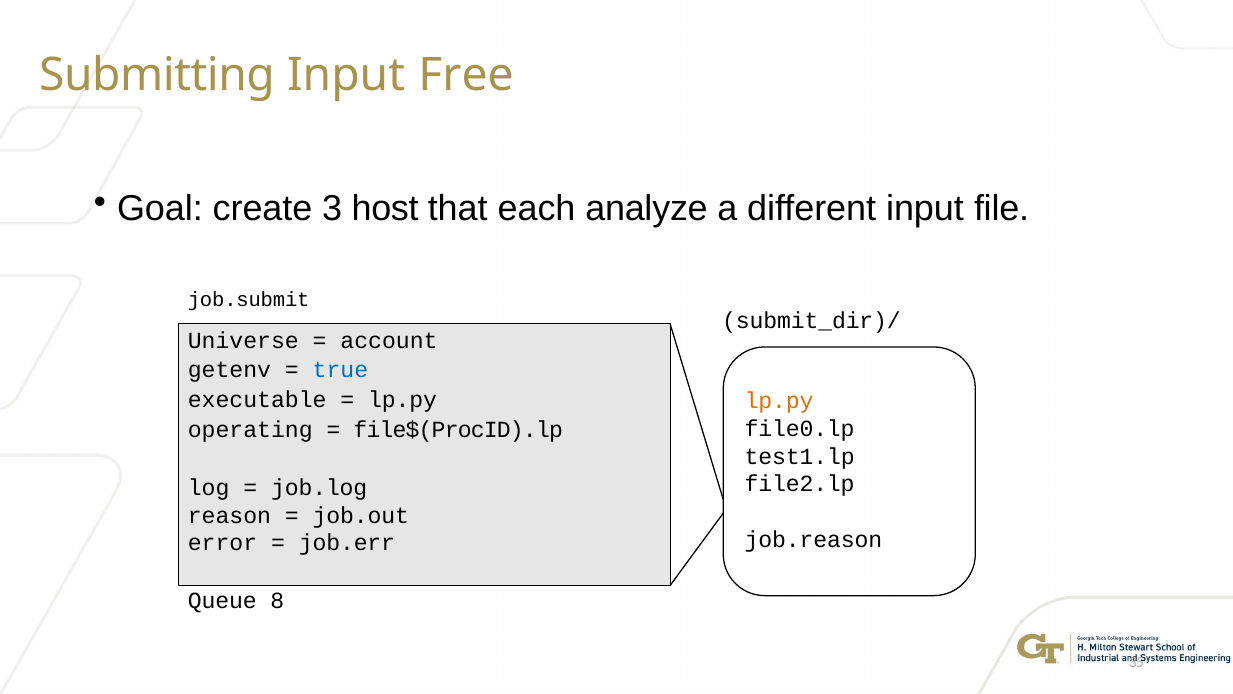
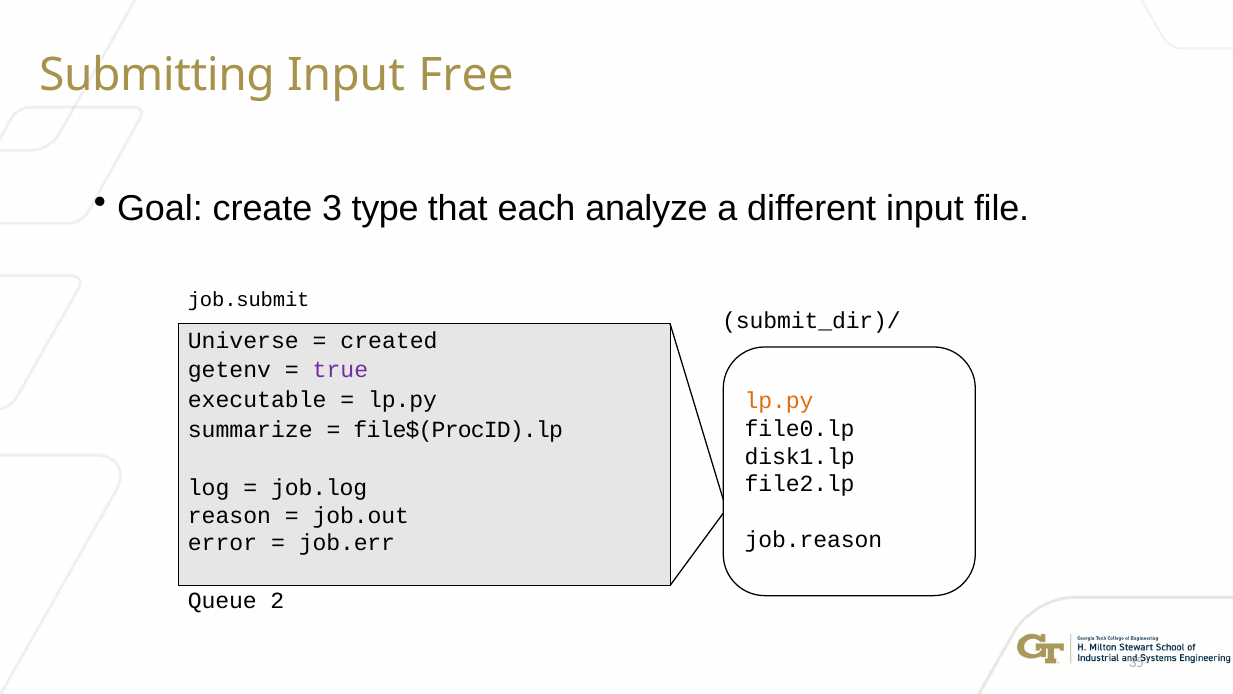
host: host -> type (385, 208)
account: account -> created (389, 340)
true colour: blue -> purple (340, 370)
operating: operating -> summarize (250, 430)
test1.lp: test1.lp -> disk1.lp (800, 456)
8: 8 -> 2 (277, 600)
